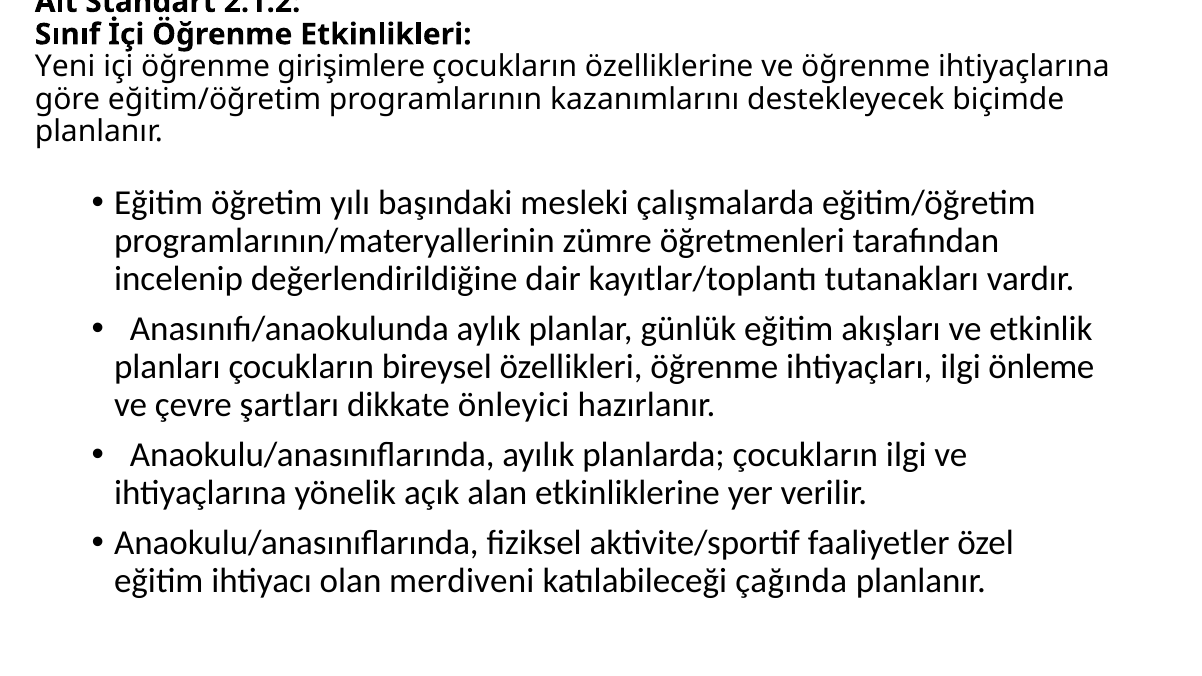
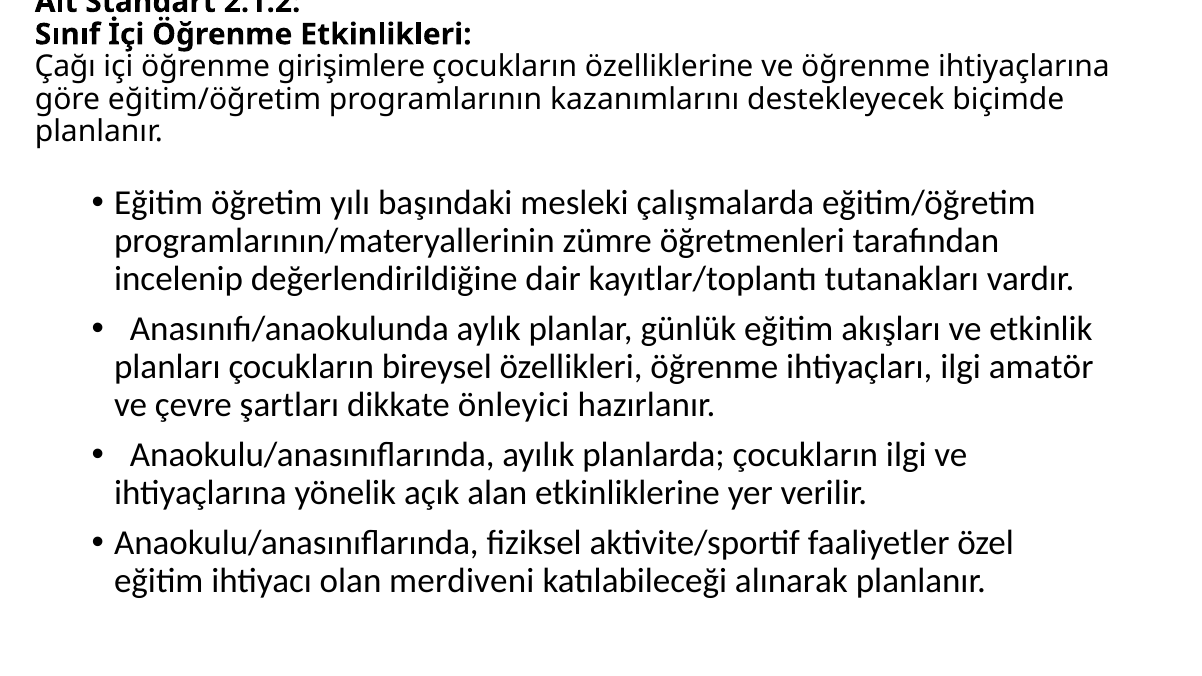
Yeni: Yeni -> Çağı (65, 67)
önleme: önleme -> amatör (1041, 367)
çağında: çağında -> alınarak (791, 581)
